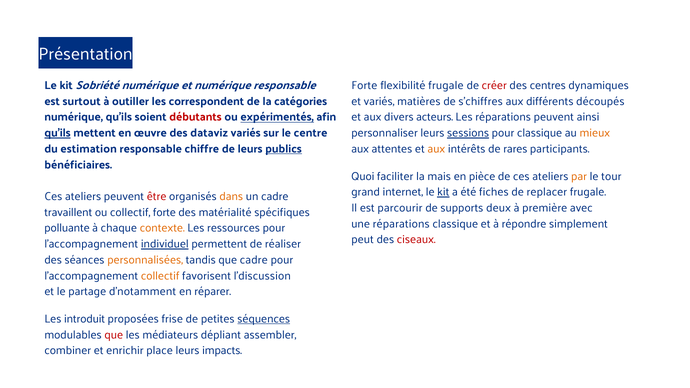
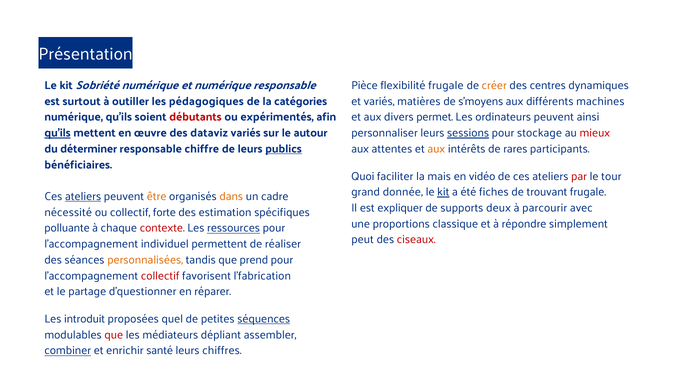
Forte: Forte -> Pièce (365, 85)
créer colour: red -> orange (494, 85)
correspondent: correspondent -> pédagogiques (206, 101)
s'chiffres: s'chiffres -> s'moyens (481, 101)
découpés: découpés -> machines (600, 101)
expérimentés underline: present -> none (277, 117)
acteurs: acteurs -> permet (435, 117)
Les réparations: réparations -> ordinateurs (503, 117)
centre: centre -> autour (311, 133)
pour classique: classique -> stockage (540, 133)
mieux colour: orange -> red (595, 133)
estimation: estimation -> déterminer (89, 149)
pièce: pièce -> vidéo (482, 176)
par colour: orange -> red (579, 176)
internet: internet -> donnée (403, 192)
replacer: replacer -> trouvant (547, 192)
ateliers underline: none -> present (83, 197)
être colour: red -> orange (157, 197)
parcourir: parcourir -> expliquer (400, 208)
première: première -> parcourir (545, 208)
travaillent: travaillent -> nécessité (68, 212)
matérialité: matérialité -> estimation (225, 212)
une réparations: réparations -> proportions (401, 224)
contexte colour: orange -> red (162, 228)
ressources underline: none -> present (234, 228)
individuel underline: present -> none (165, 244)
que cadre: cadre -> prend (254, 260)
collectif colour: orange -> red (160, 276)
l'discussion: l'discussion -> l'fabrication (262, 276)
d'notamment: d'notamment -> d'questionner (143, 292)
frise: frise -> quel (172, 319)
combiner underline: none -> present (68, 351)
place: place -> santé (160, 351)
impacts: impacts -> chiffres (222, 351)
